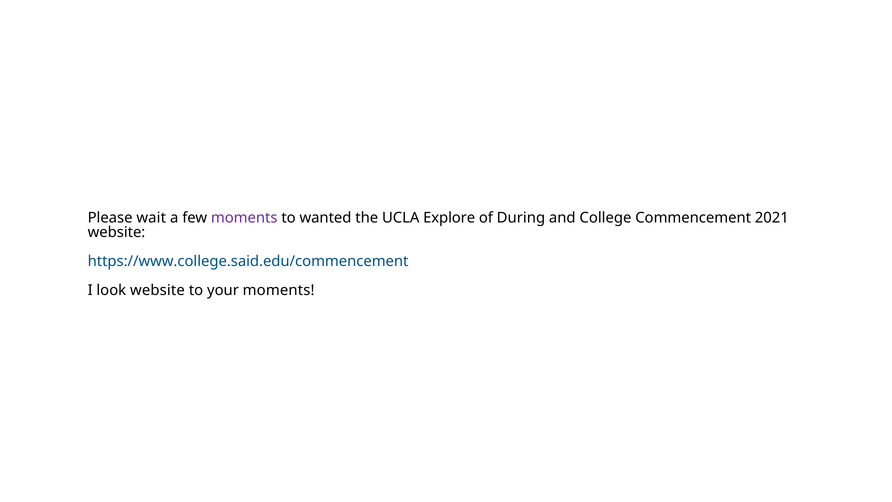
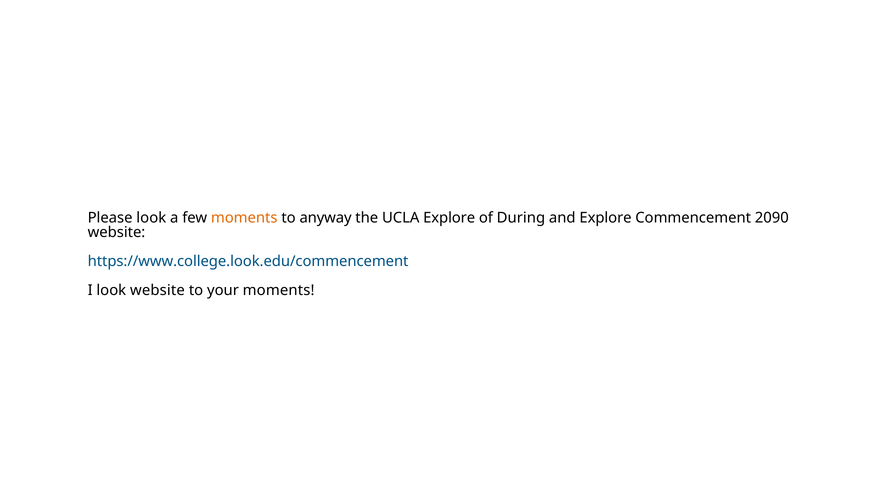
Please wait: wait -> look (151, 218)
moments colour: purple -> orange (244, 218)
wanted: wanted -> anyway (326, 218)
and College: College -> Explore (606, 218)
2021: 2021 -> 2090 (772, 218)
https://www.college.said.edu/commencement: https://www.college.said.edu/commencement -> https://www.college.look.edu/commencement (248, 261)
